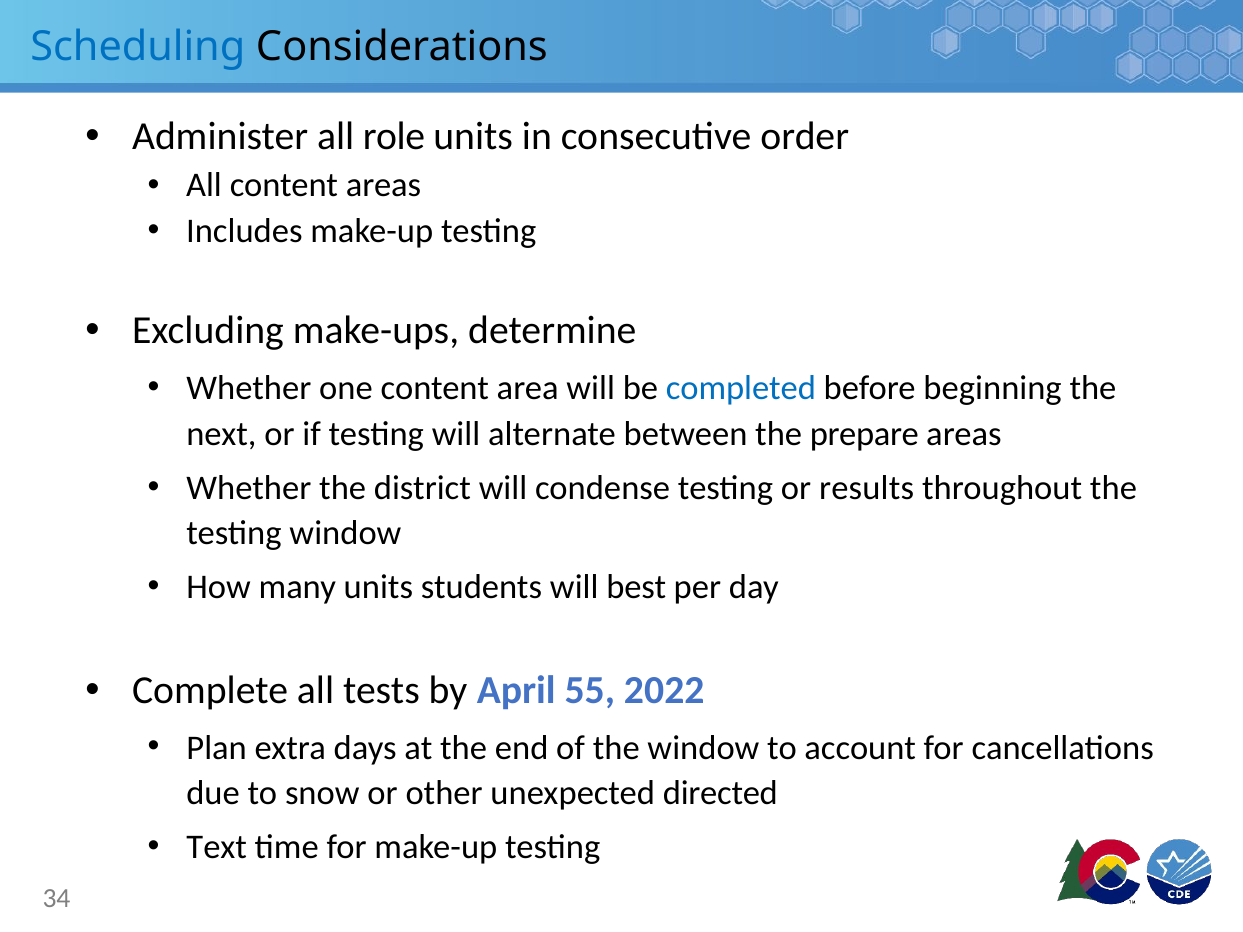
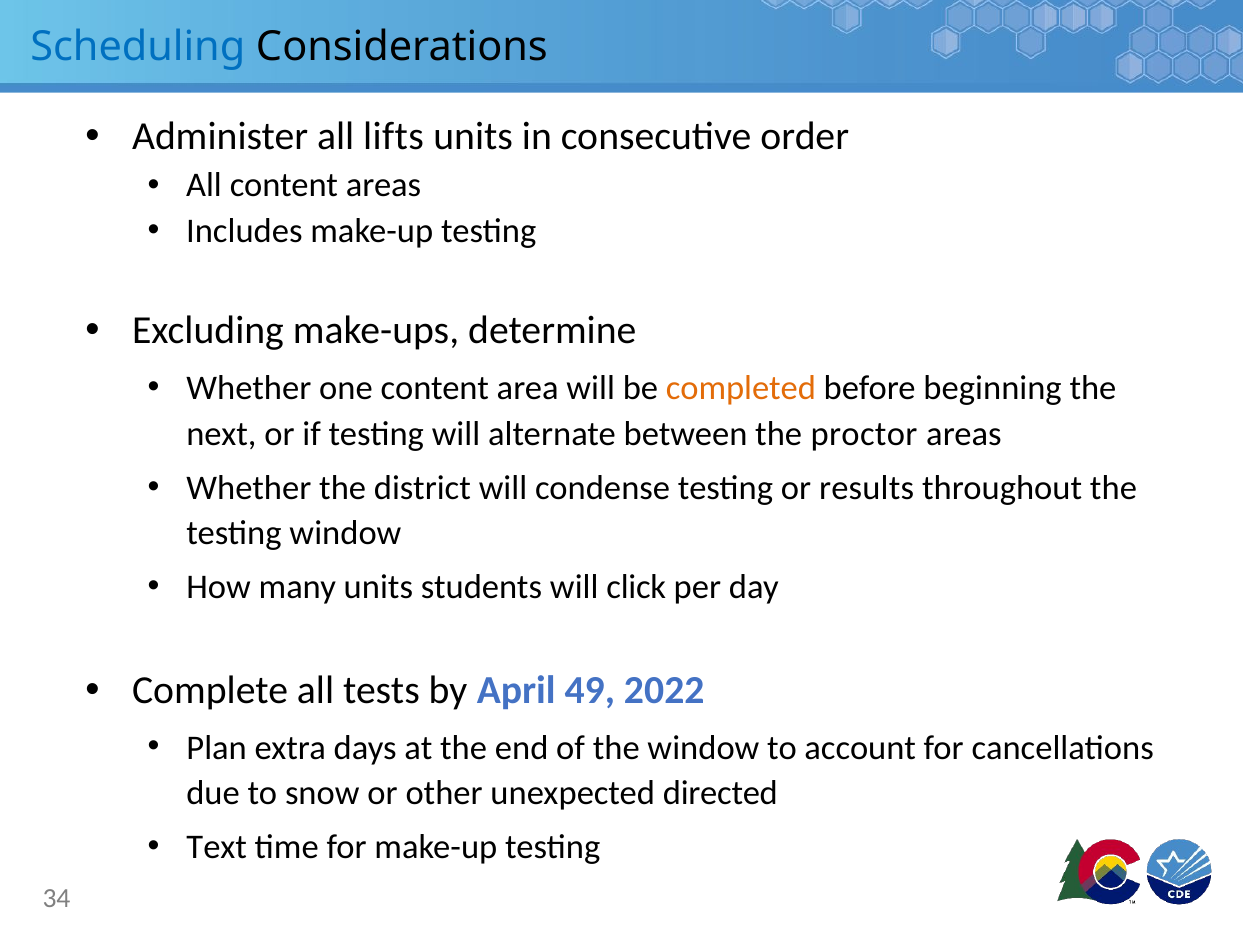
role: role -> lifts (394, 137)
completed colour: blue -> orange (741, 388)
prepare: prepare -> proctor (864, 434)
best: best -> click (636, 588)
55: 55 -> 49 (590, 690)
